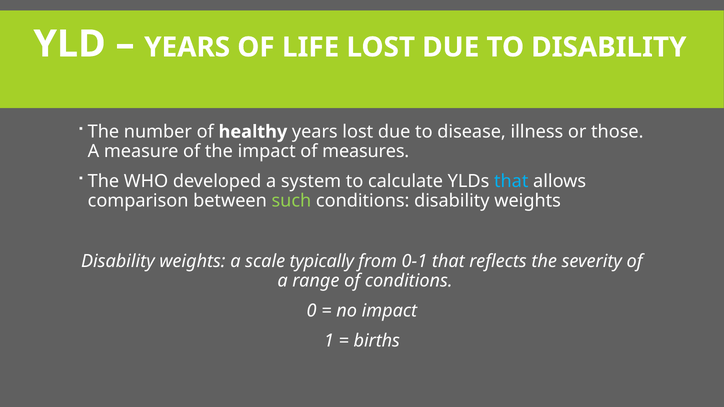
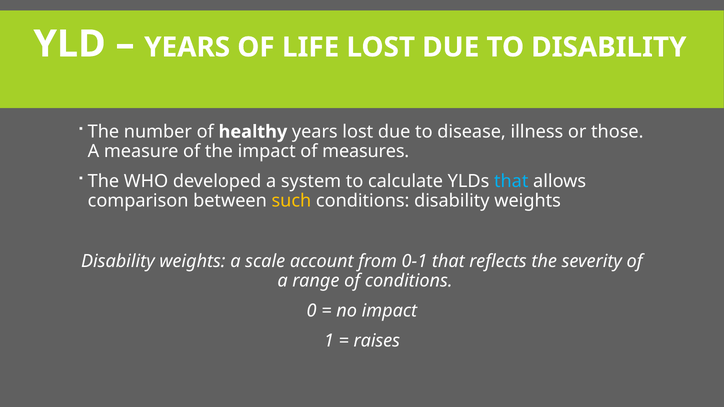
such colour: light green -> yellow (291, 201)
typically: typically -> account (322, 261)
births: births -> raises (377, 341)
